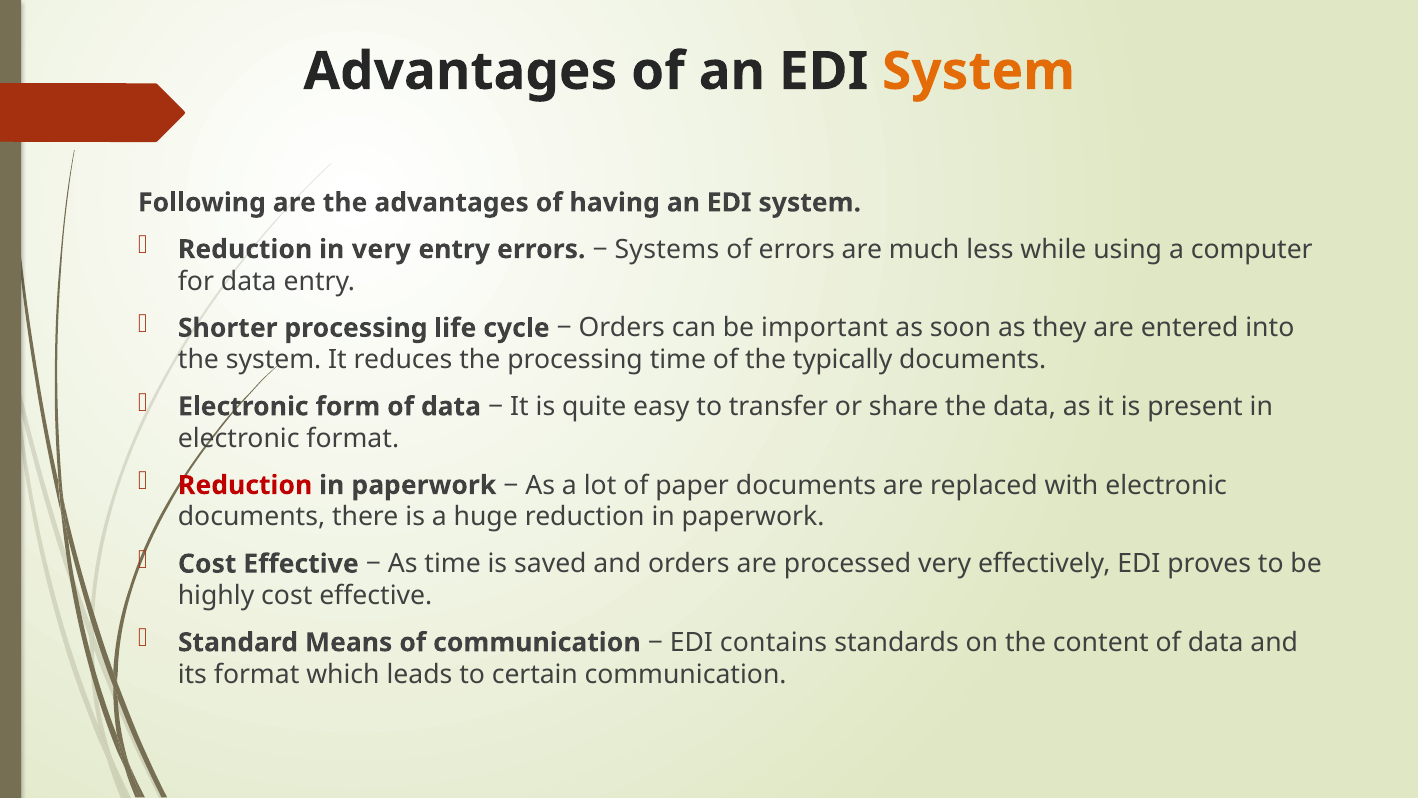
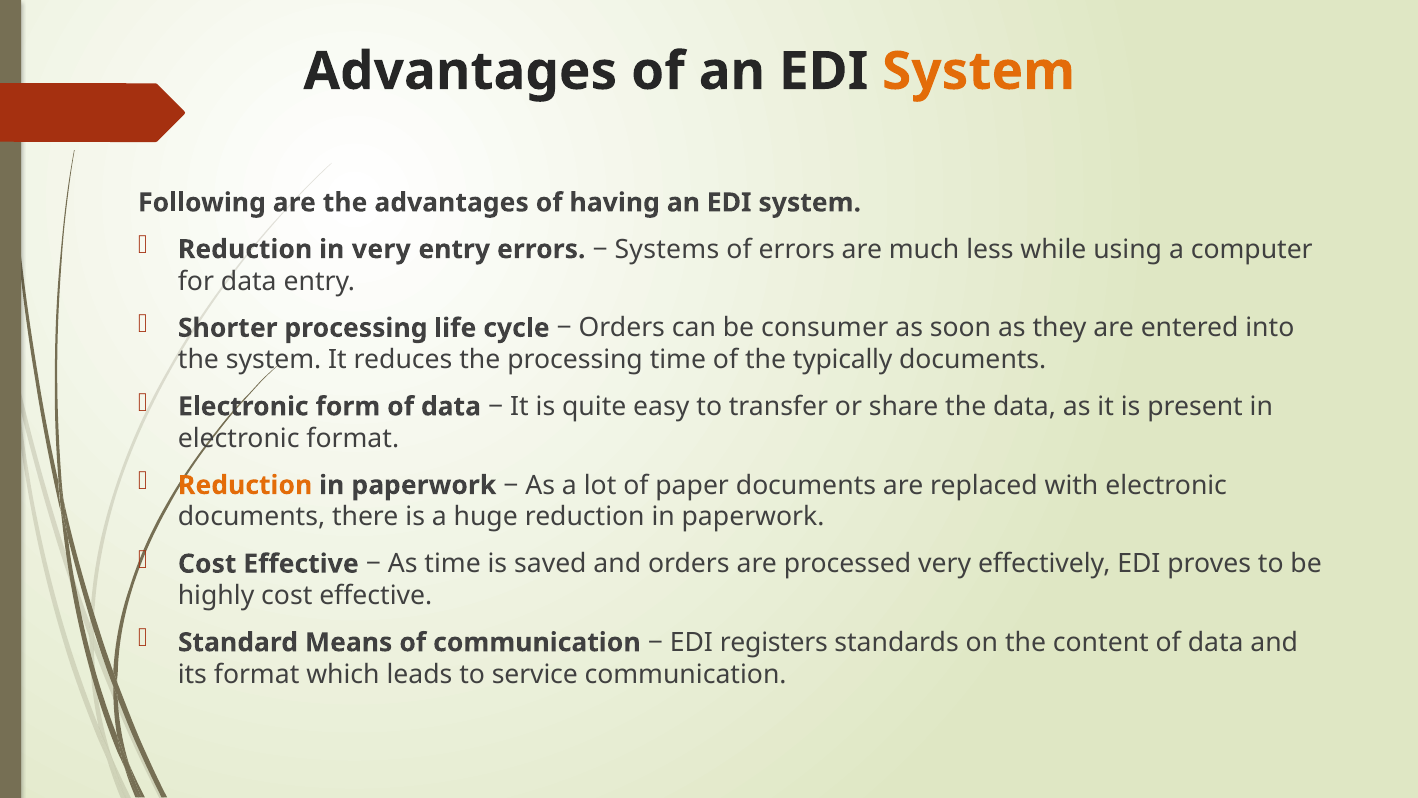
important: important -> consumer (825, 328)
Reduction colour: red -> orange (245, 485)
contains: contains -> registers (774, 642)
certain: certain -> service (535, 674)
